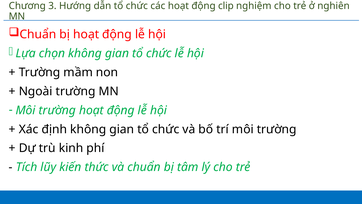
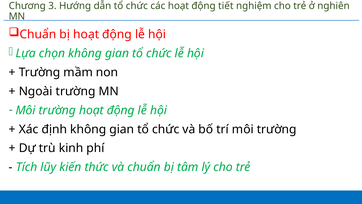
clip: clip -> tiết (226, 6)
